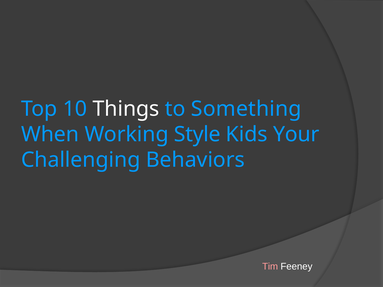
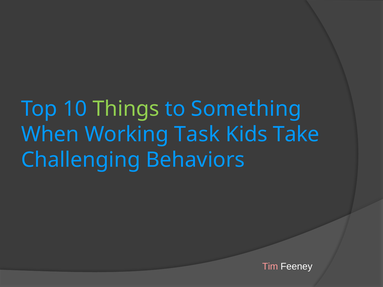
Things colour: white -> light green (126, 109)
Style: Style -> Task (197, 135)
Your: Your -> Take (296, 135)
